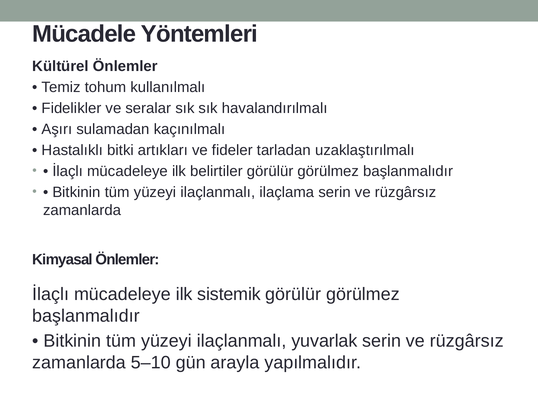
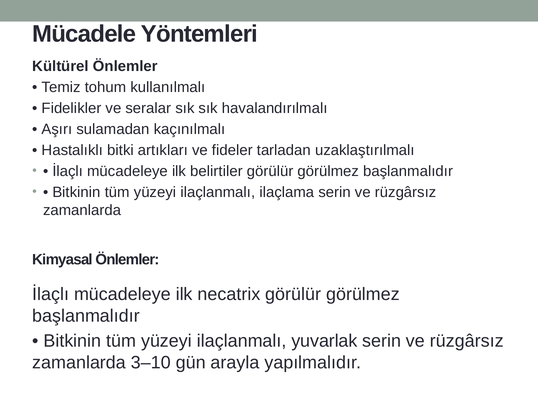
sistemik: sistemik -> necatrix (229, 294)
5–10: 5–10 -> 3–10 (151, 362)
